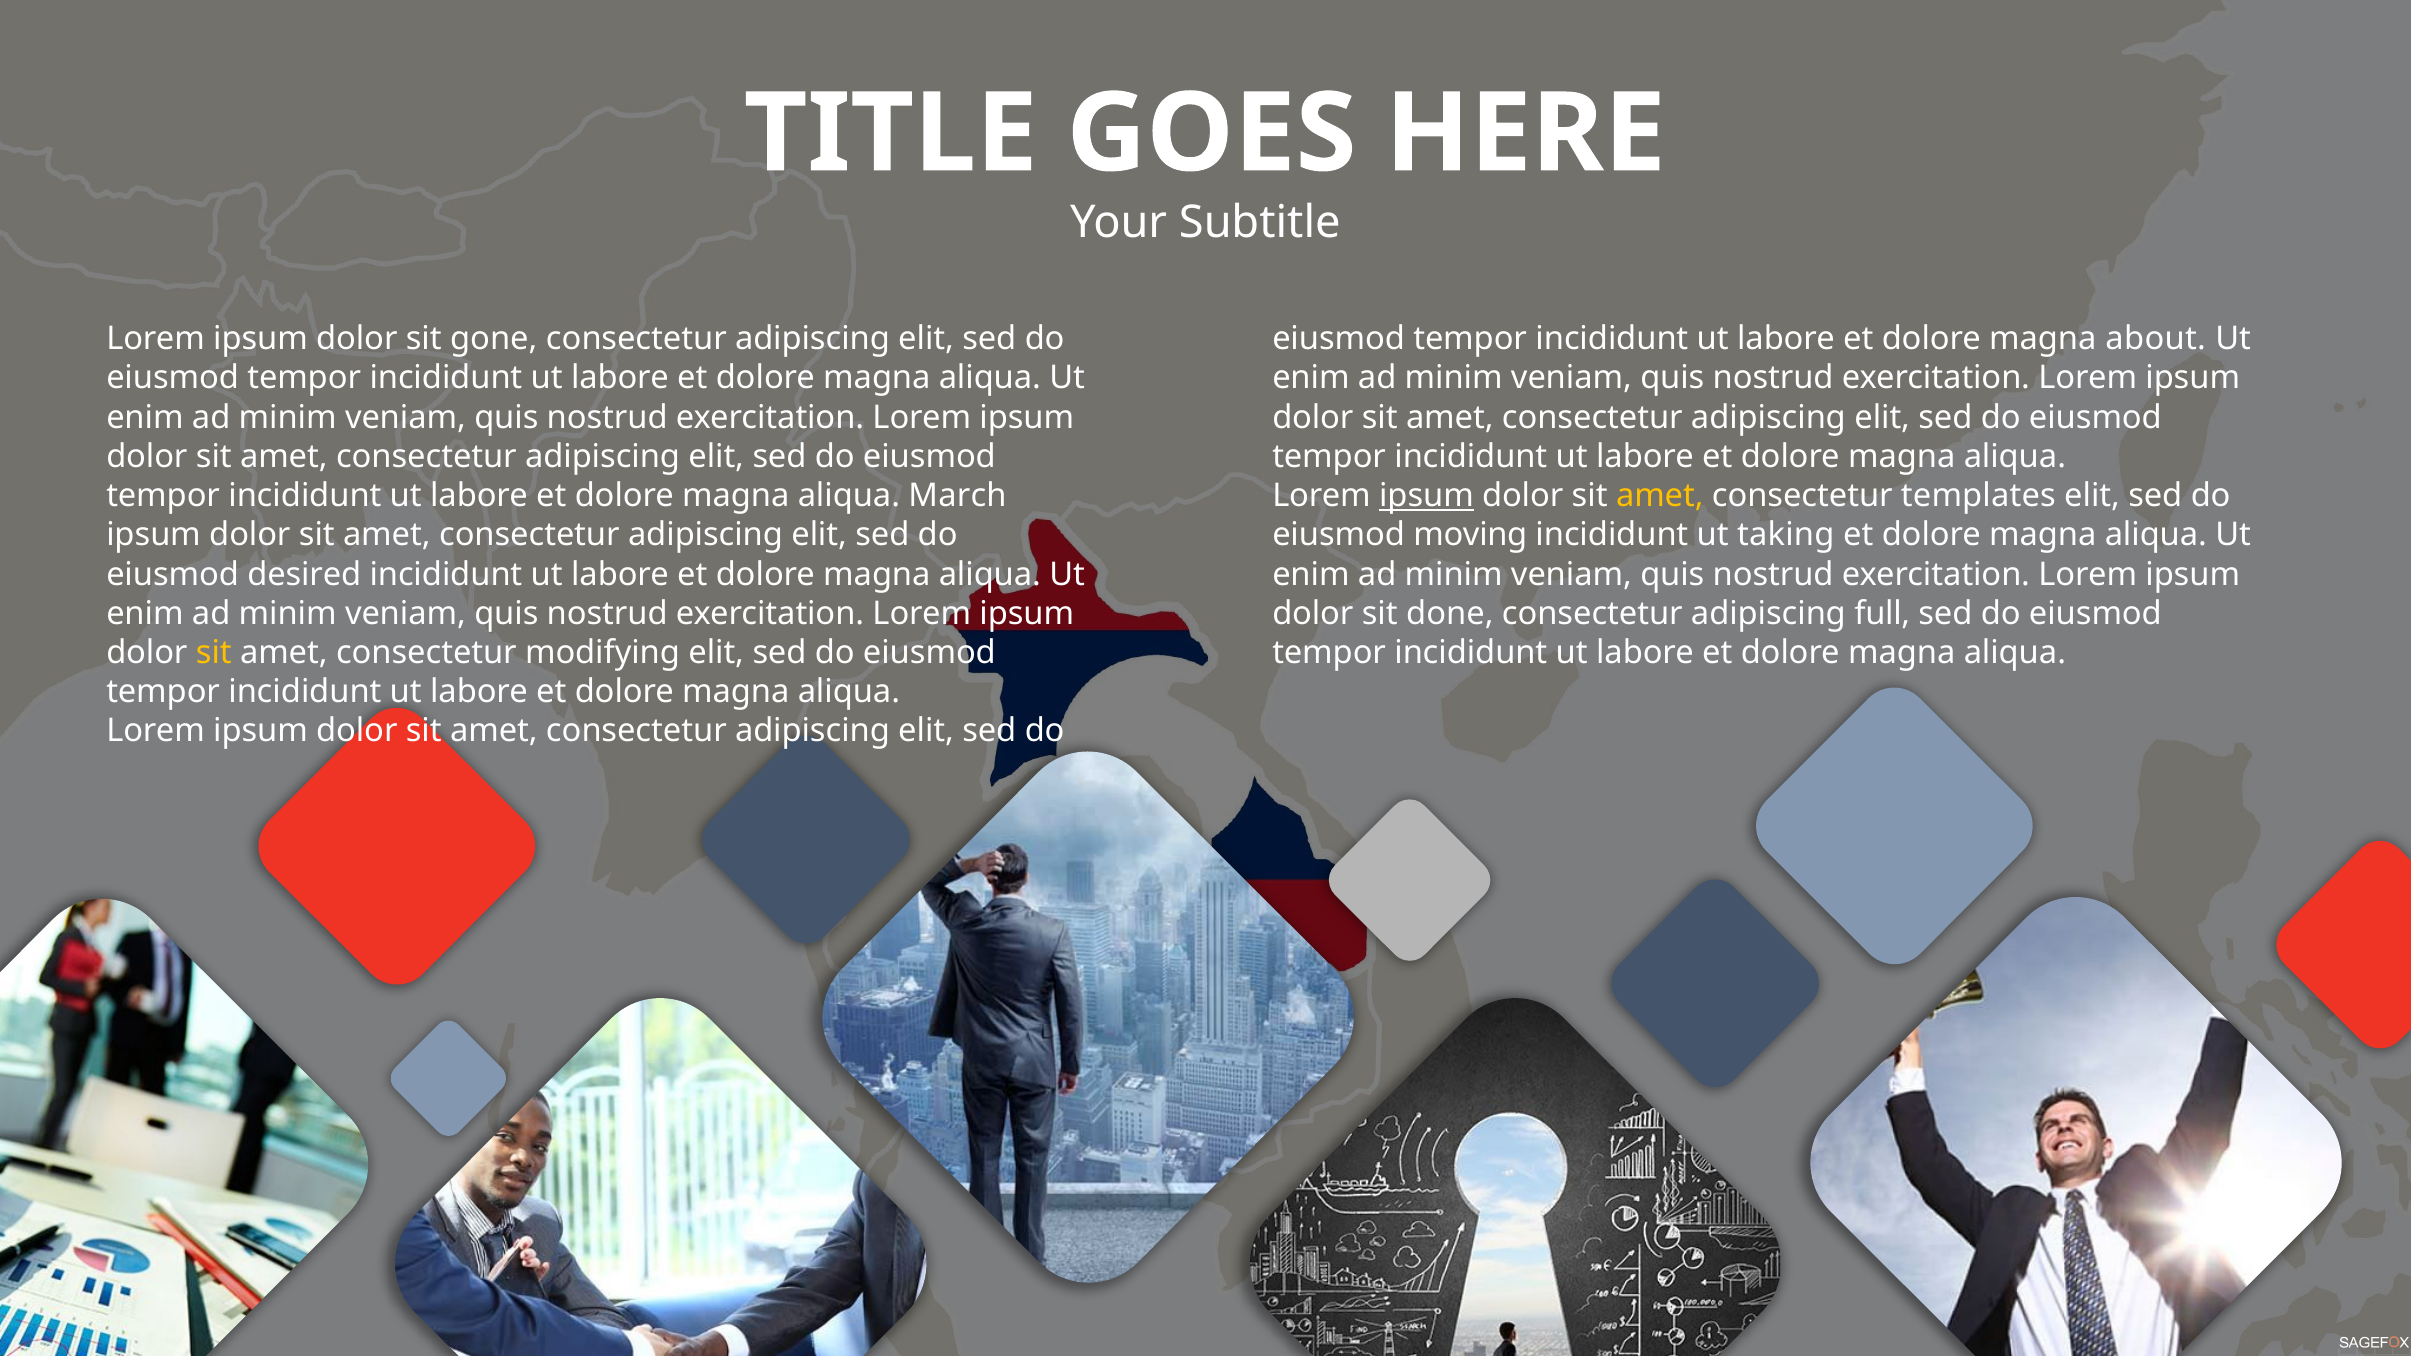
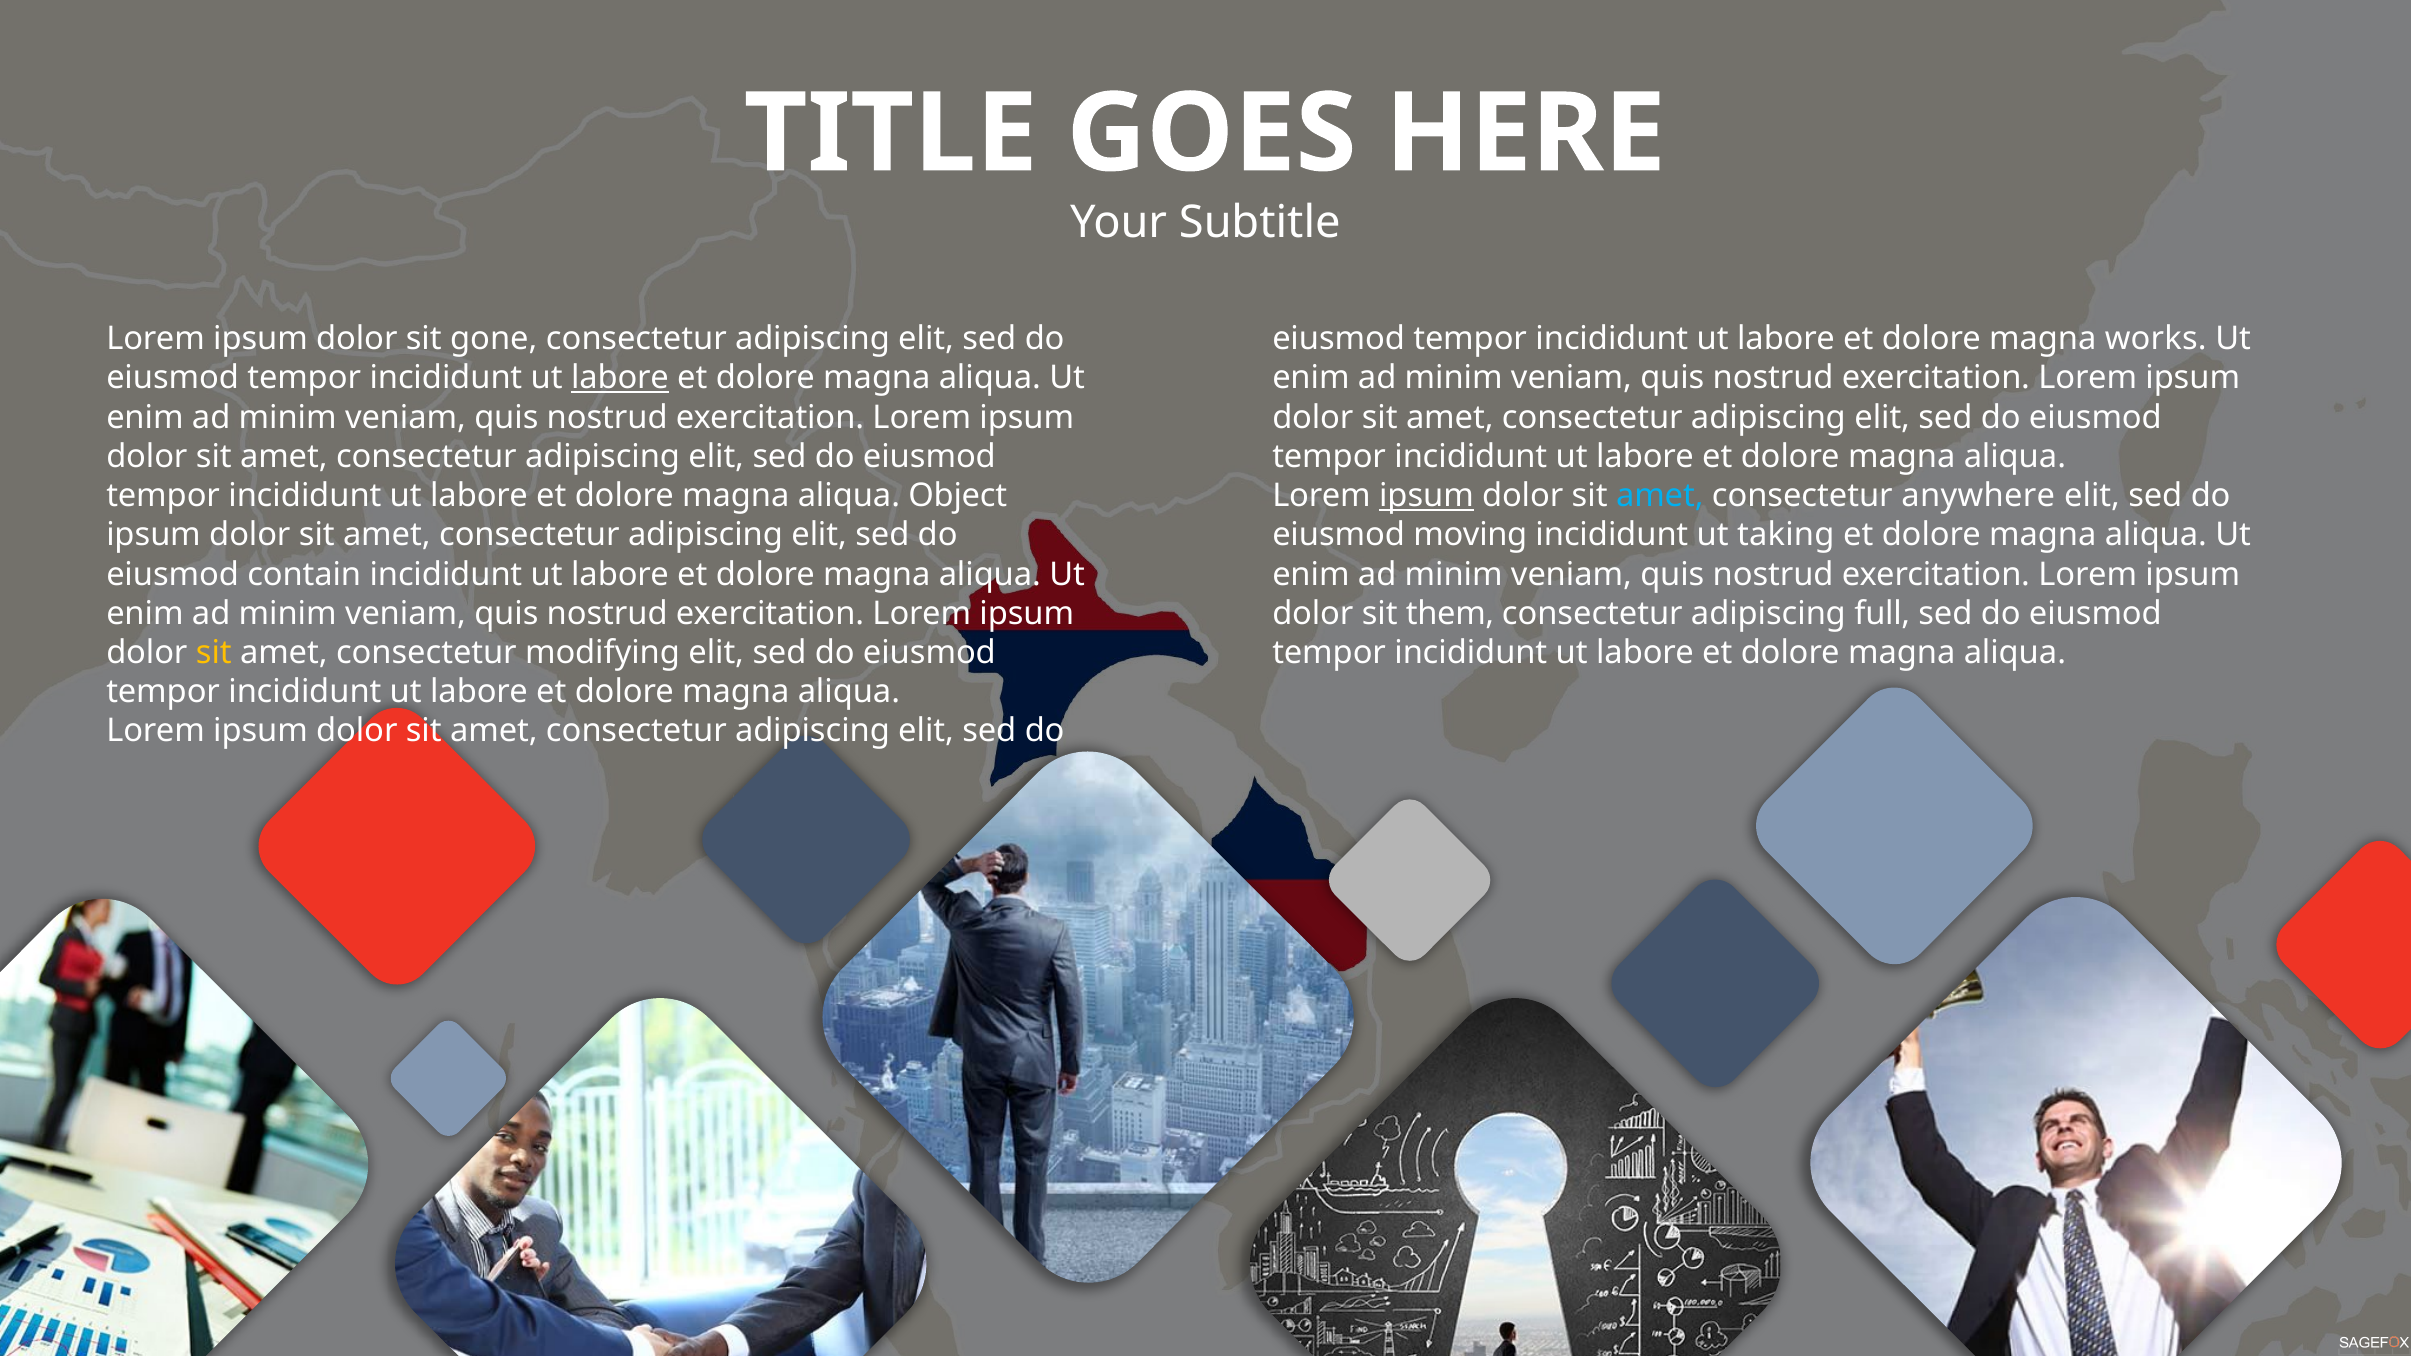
about: about -> works (2156, 339)
labore underline: none -> present (620, 378)
March: March -> Object (958, 496)
amet colour: yellow -> light blue (1660, 496)
templates: templates -> anywhere (1978, 496)
desired: desired -> contain (304, 574)
done: done -> them (1450, 614)
